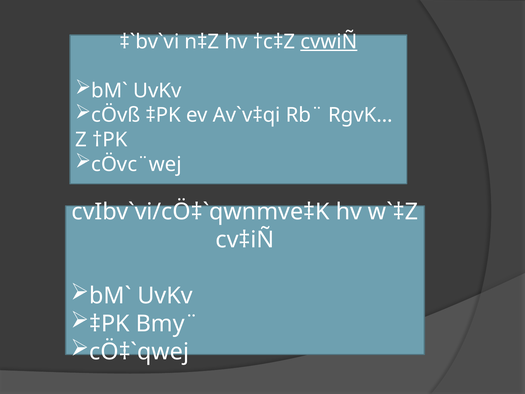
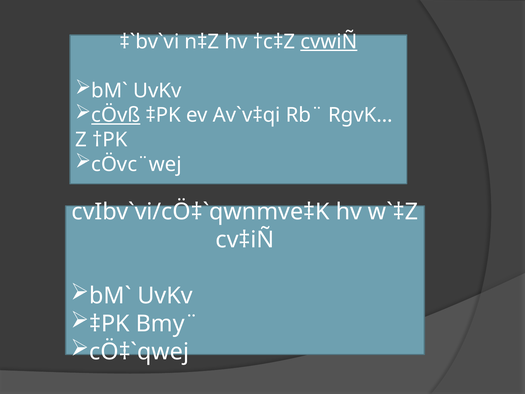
cÖvß underline: none -> present (116, 115)
